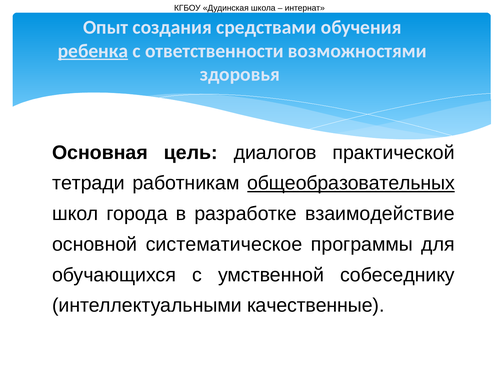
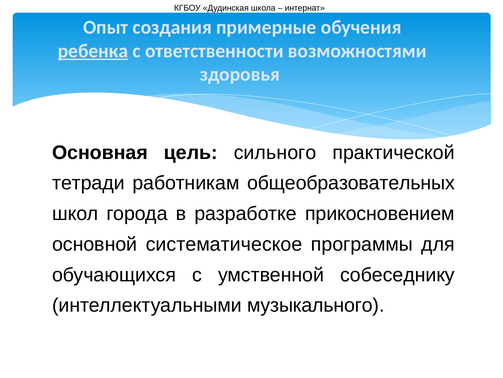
средствами: средствами -> примерные (266, 27)
диалогов: диалогов -> сильного (275, 152)
общеобразовательных underline: present -> none (351, 183)
взаимодействие: взаимодействие -> прикосновением (380, 213)
качественные: качественные -> музыкального (316, 305)
